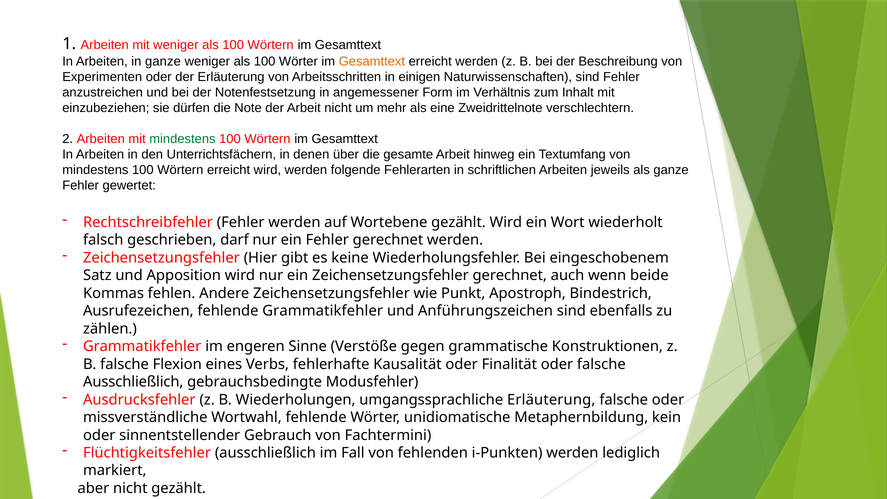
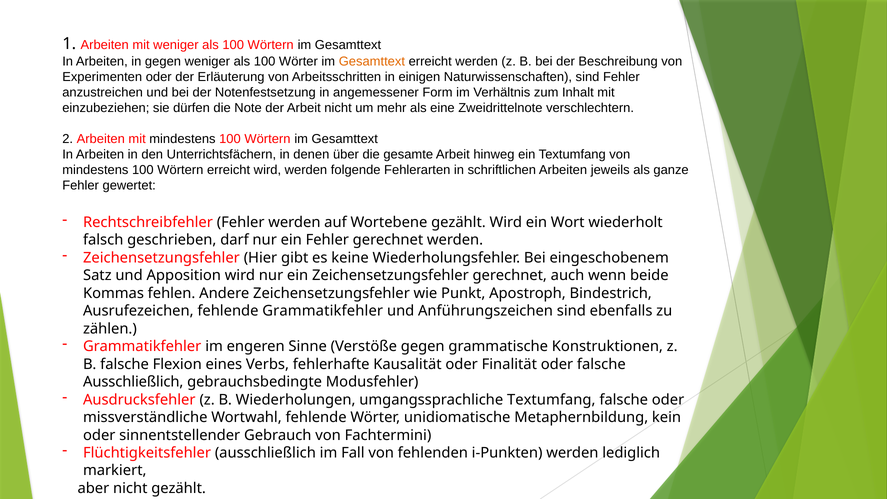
in ganze: ganze -> gegen (163, 61)
mindestens colour: green -> black (182, 139)
umgangssprachliche Erläuterung: Erläuterung -> Textumfang (551, 400)
